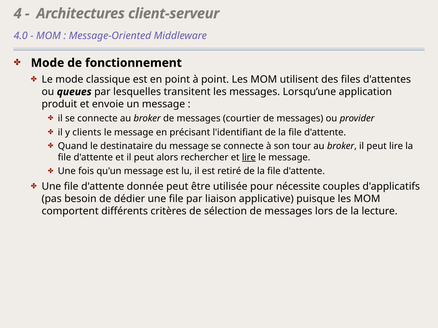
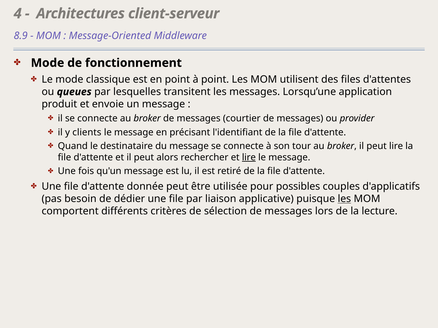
4.0: 4.0 -> 8.9 (21, 36)
nécessite: nécessite -> possibles (298, 187)
les underline: none -> present (344, 199)
